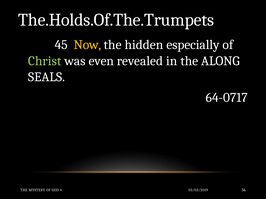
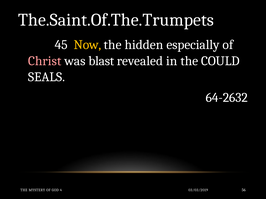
The.Holds.Of.The.Trumpets: The.Holds.Of.The.Trumpets -> The.Saint.Of.The.Trumpets (116, 20)
Christ colour: light green -> pink (45, 61)
even: even -> blast (101, 61)
ALONG: ALONG -> COULD (220, 61)
64-0717: 64-0717 -> 64-2632 (227, 98)
